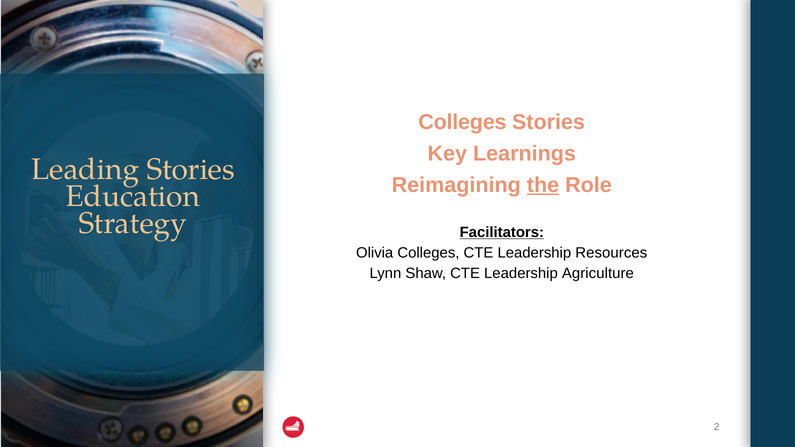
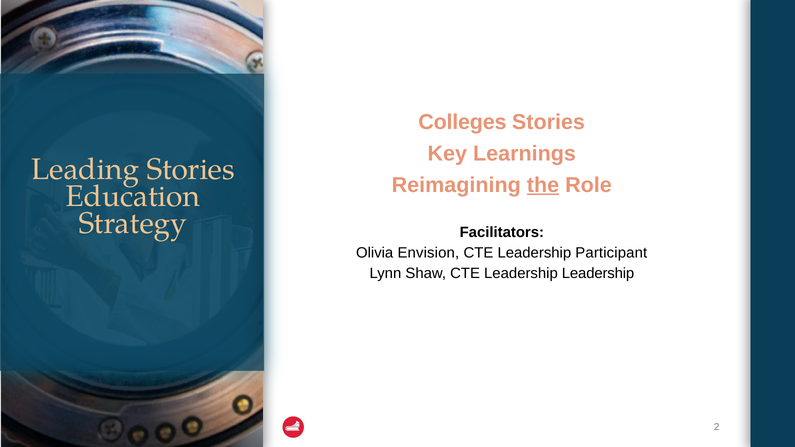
Facilitators underline: present -> none (502, 232)
Olivia Colleges: Colleges -> Envision (428, 253)
Resources: Resources -> Participant (611, 253)
Leadership Agriculture: Agriculture -> Leadership (598, 274)
